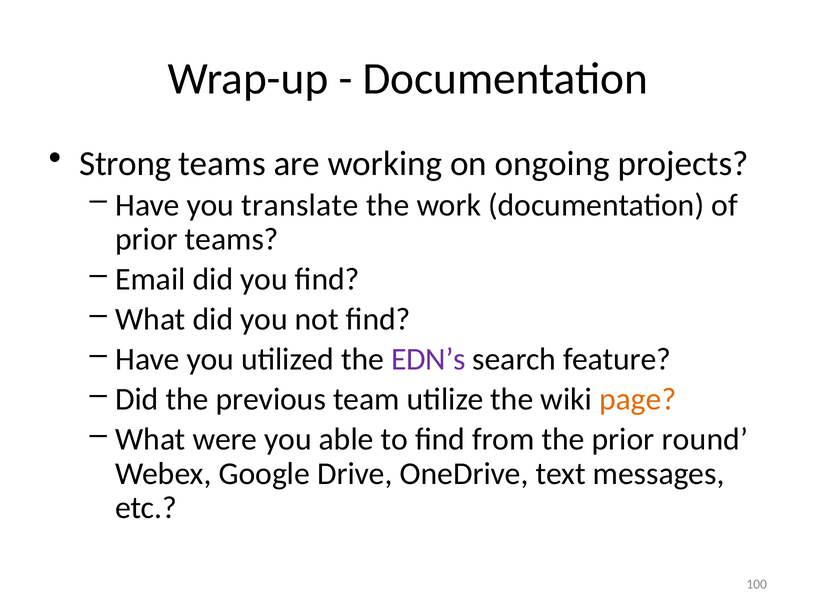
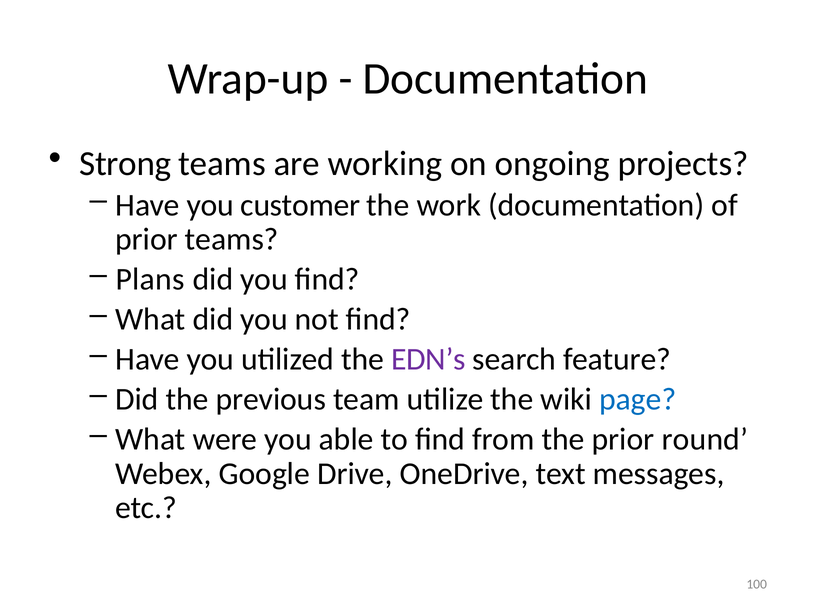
translate: translate -> customer (300, 205)
Email: Email -> Plans (150, 279)
page colour: orange -> blue (638, 399)
